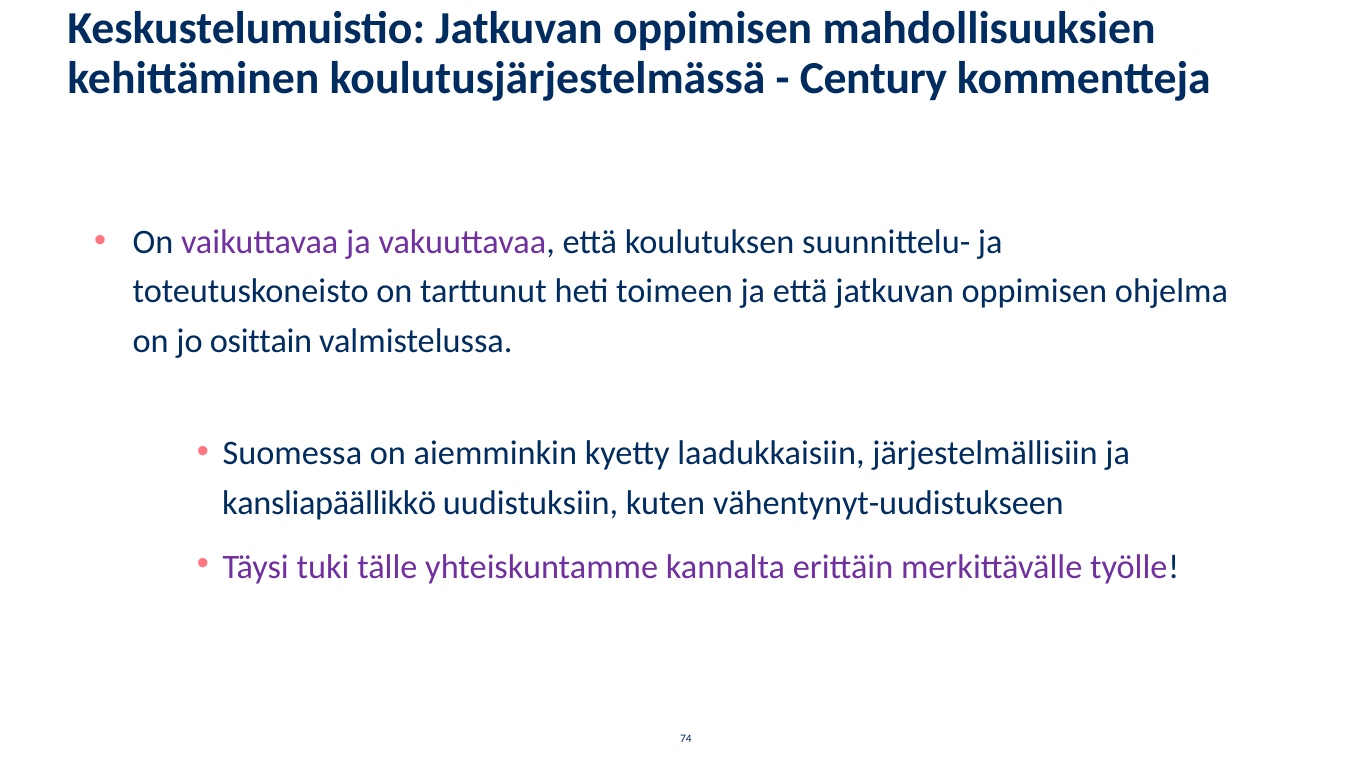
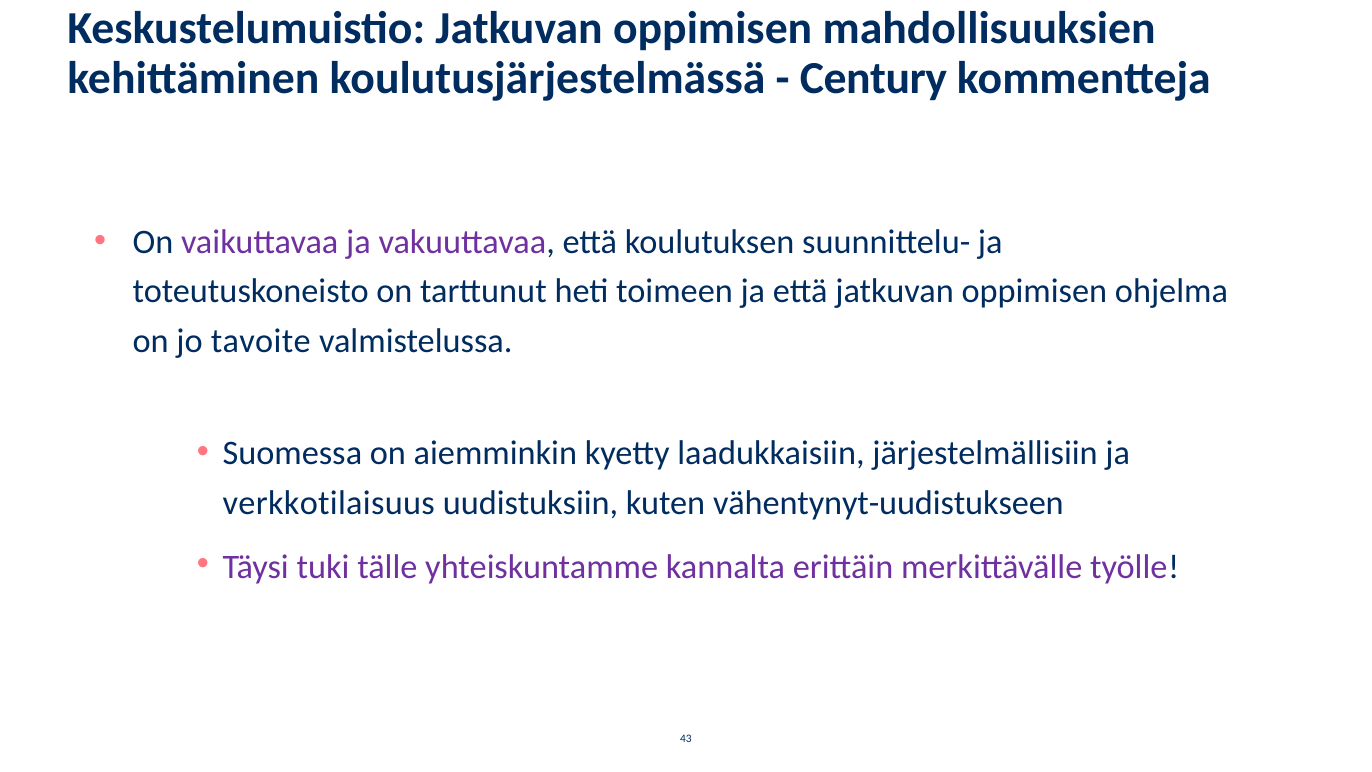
osittain: osittain -> tavoite (261, 341)
kansliapäällikkö: kansliapäällikkö -> verkkotilaisuus (329, 503)
74: 74 -> 43 (686, 738)
